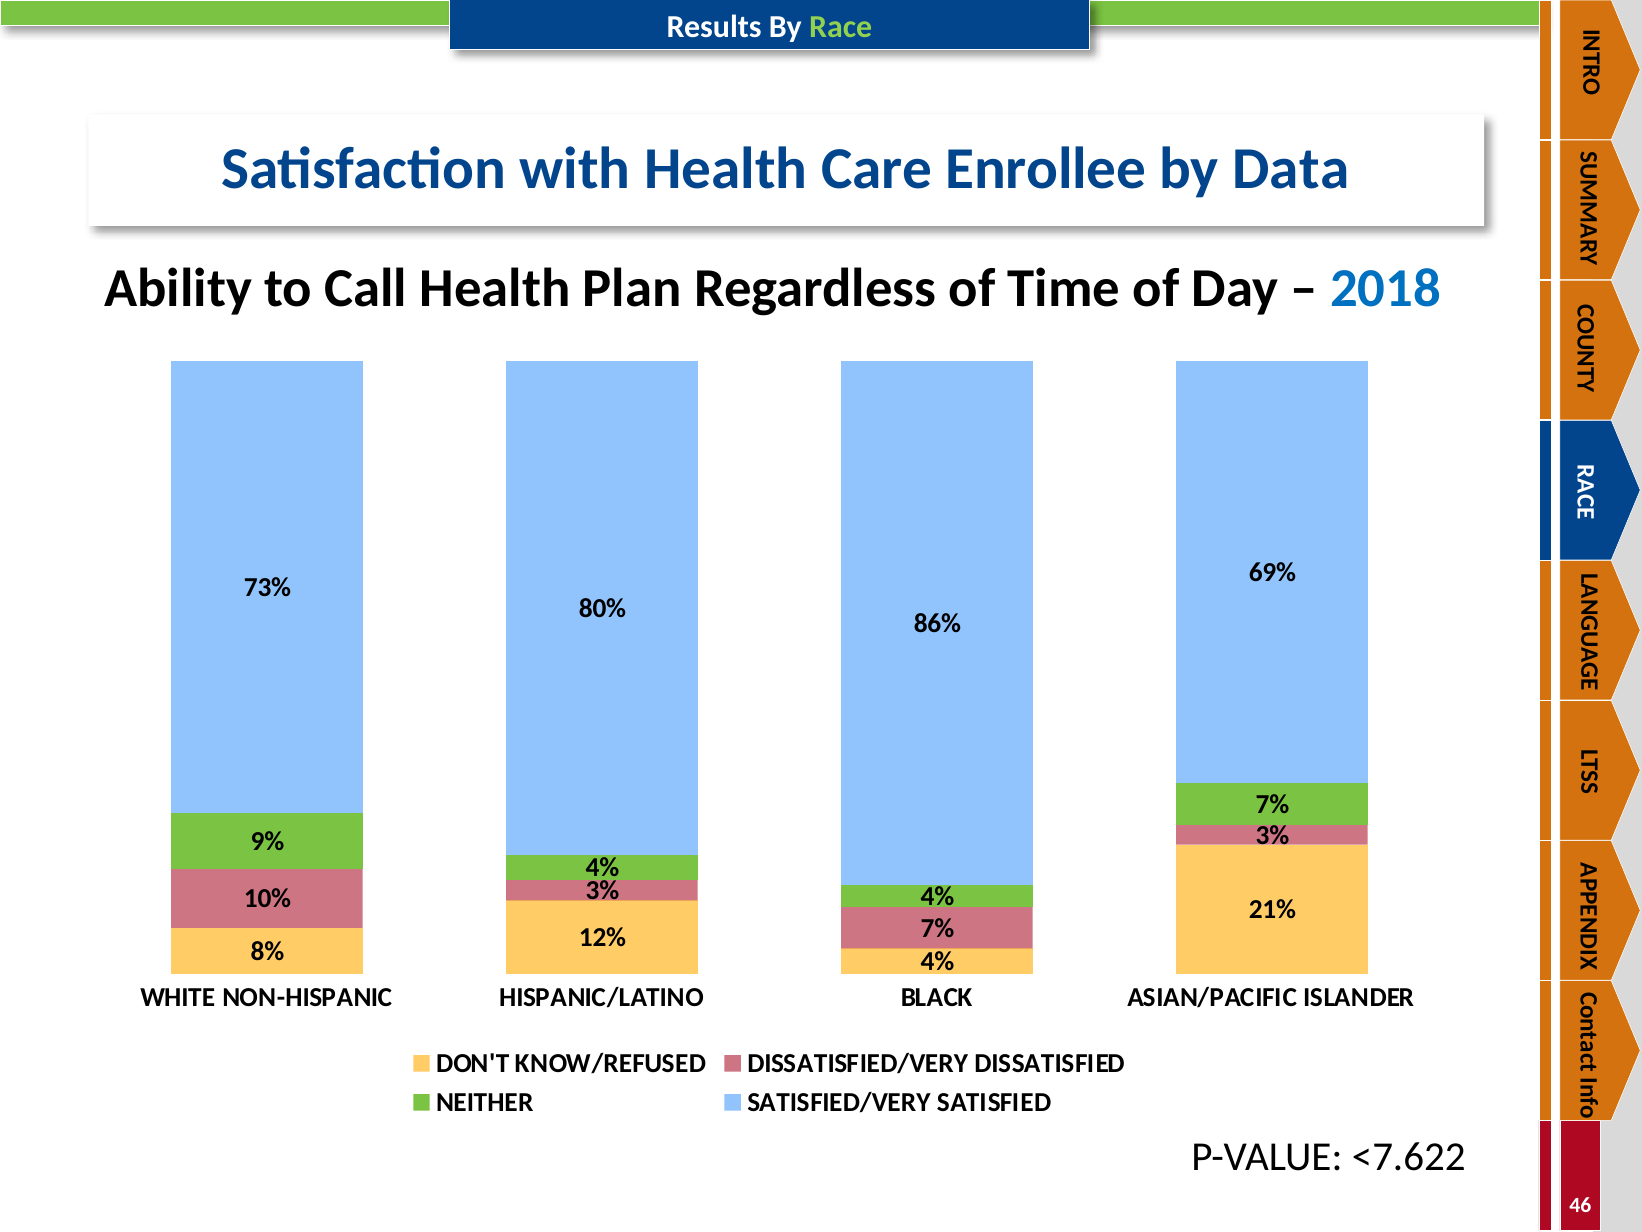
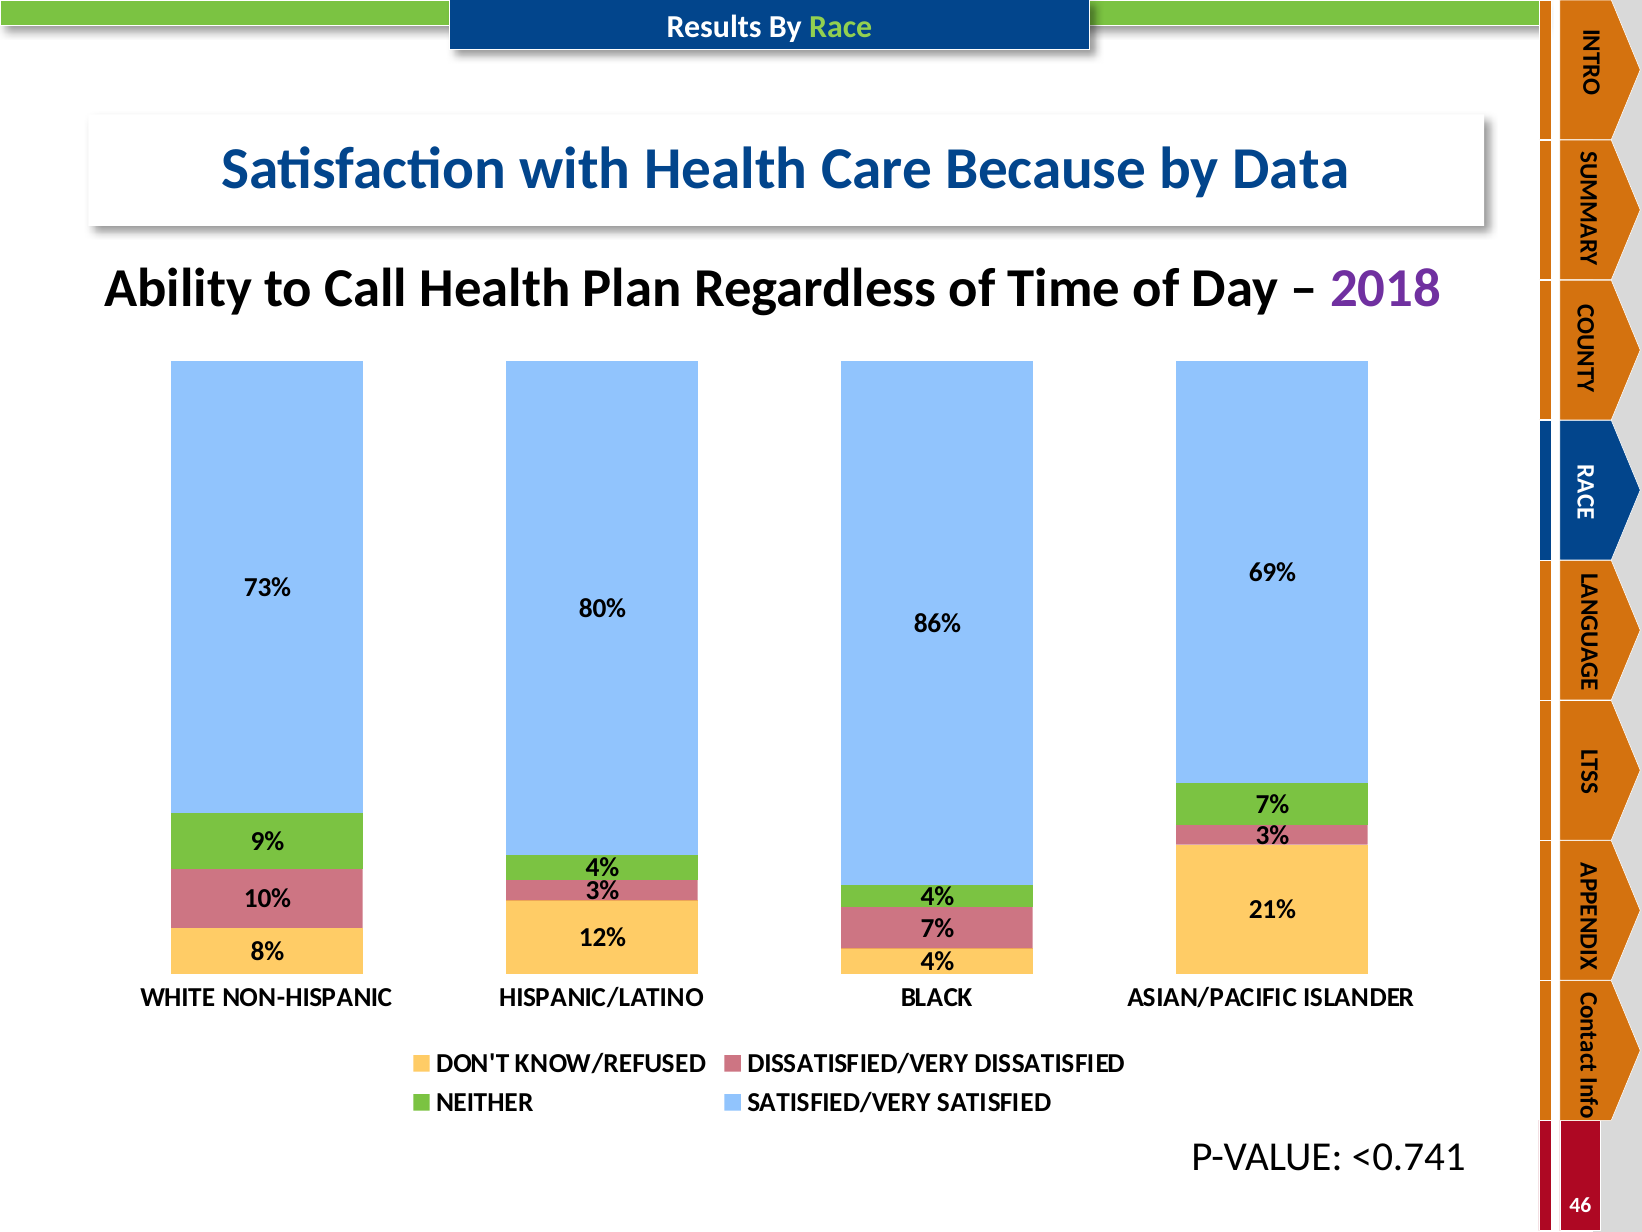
Enrollee: Enrollee -> Because (1046, 169)
2018 colour: blue -> purple (1386, 289)
<7.622: <7.622 -> <0.741 (1409, 1157)
